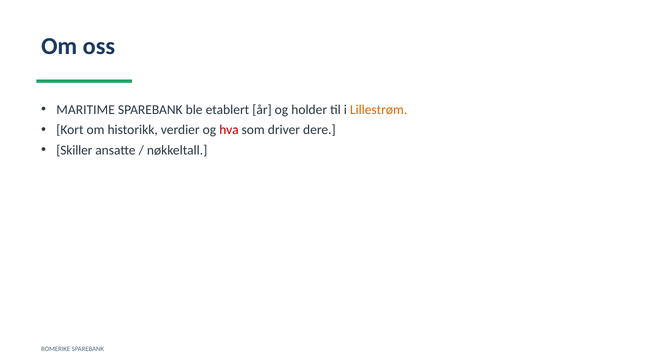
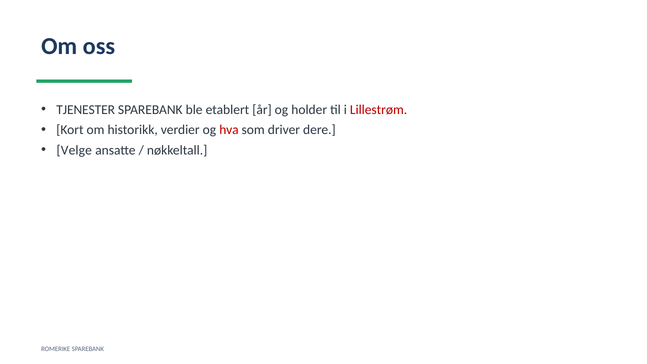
MARITIME: MARITIME -> TJENESTER (86, 110)
Lillestrøm colour: orange -> red (379, 110)
Skiller: Skiller -> Velge (74, 150)
